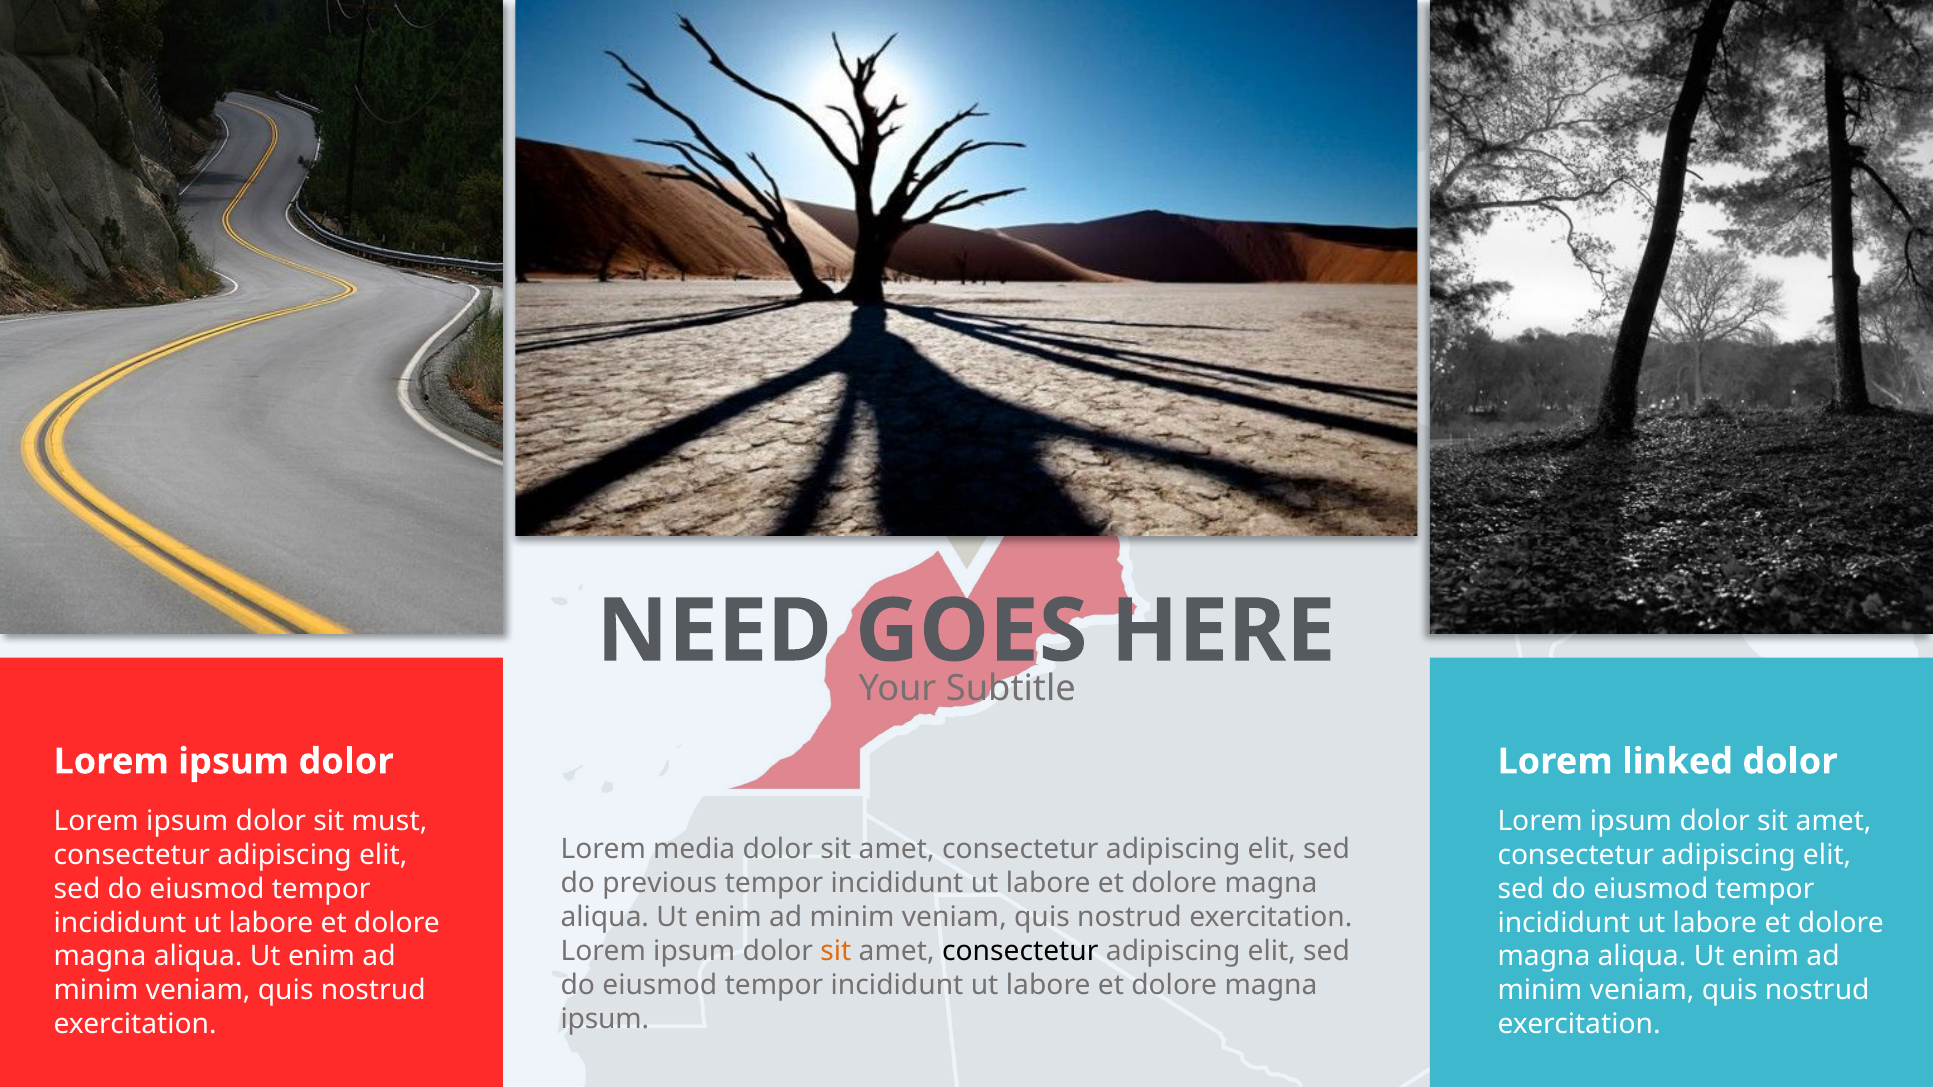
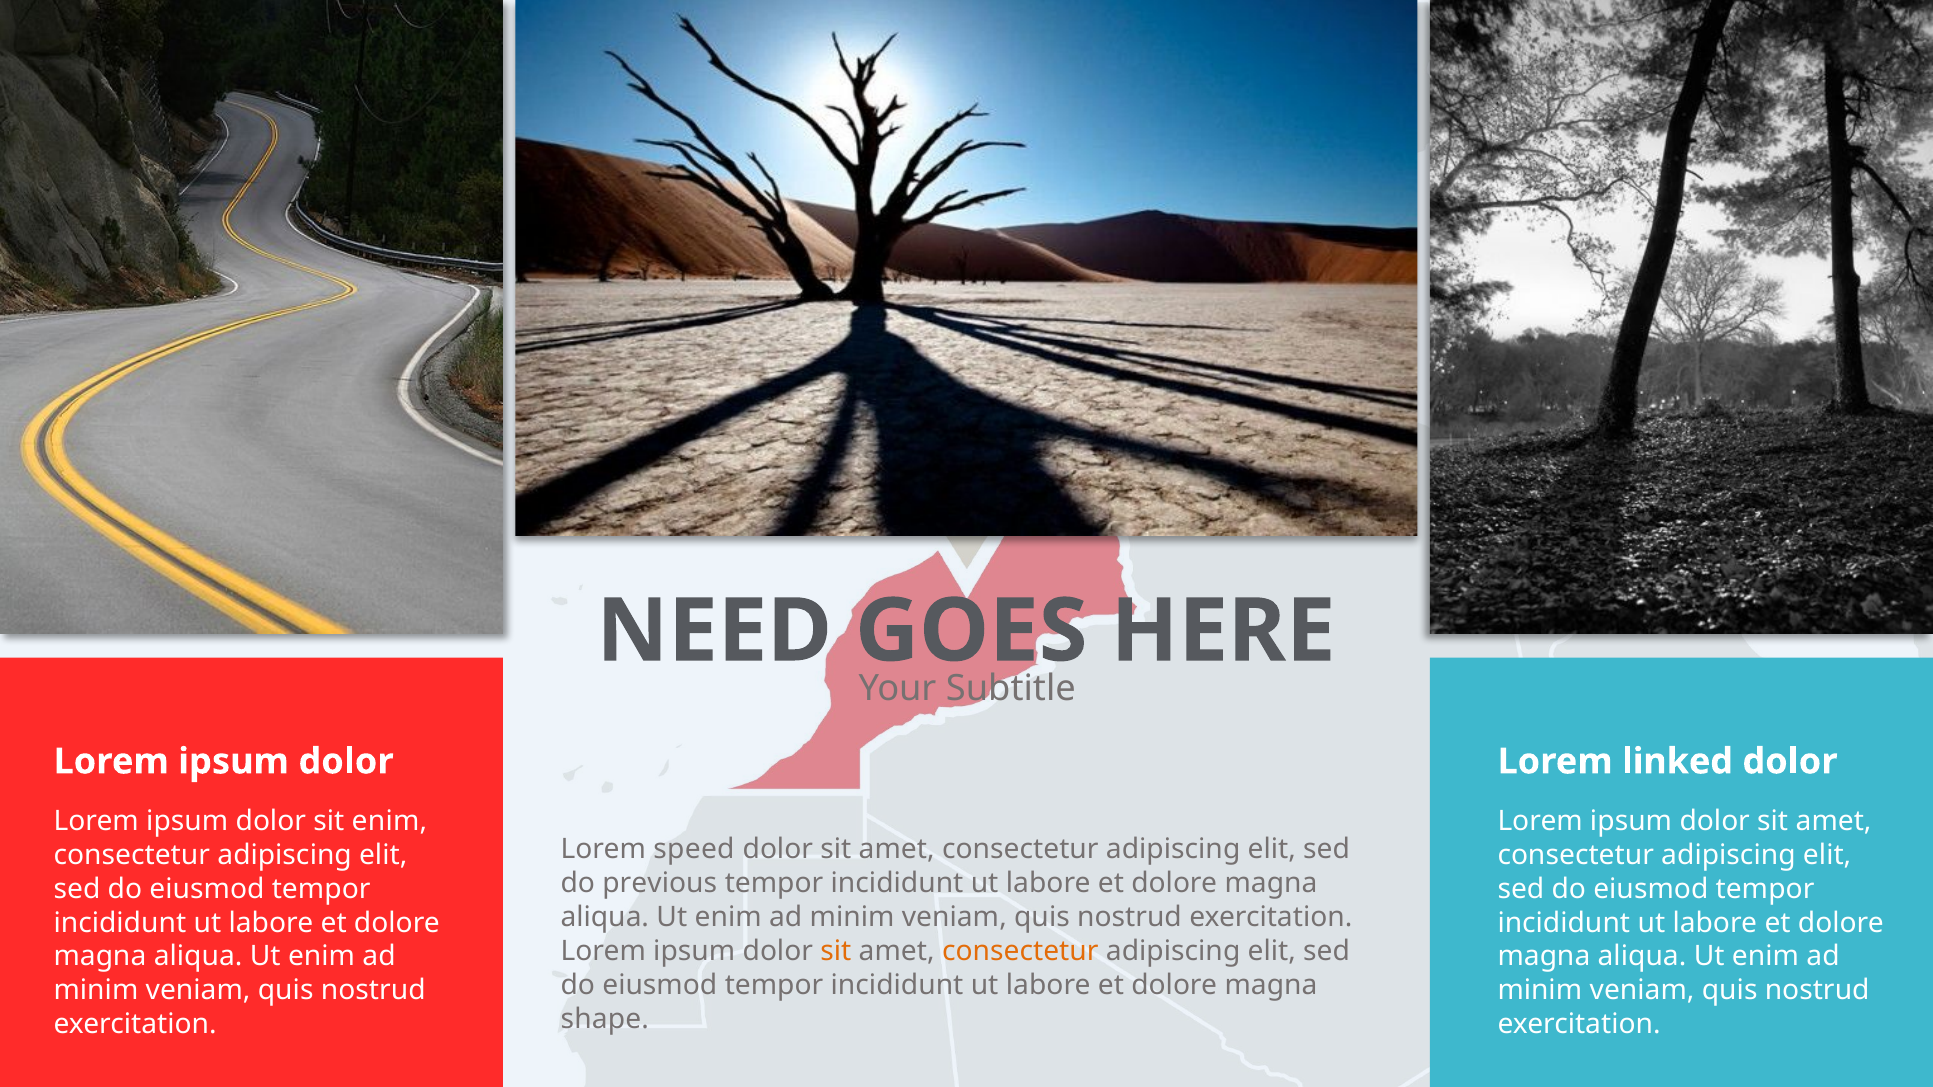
sit must: must -> enim (390, 821)
media: media -> speed (694, 850)
consectetur colour: black -> orange (1020, 951)
ipsum: ipsum -> shape (605, 1019)
